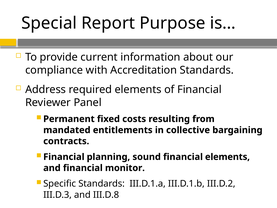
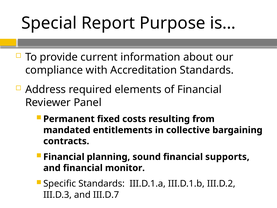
financial elements: elements -> supports (227, 157)
III.D.8: III.D.8 -> III.D.7 (106, 195)
